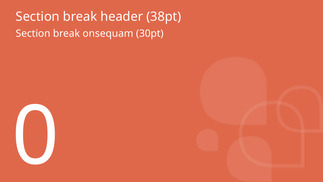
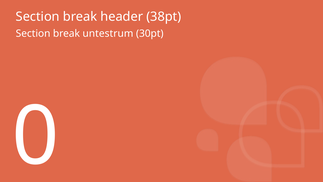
onsequam: onsequam -> untestrum (108, 34)
